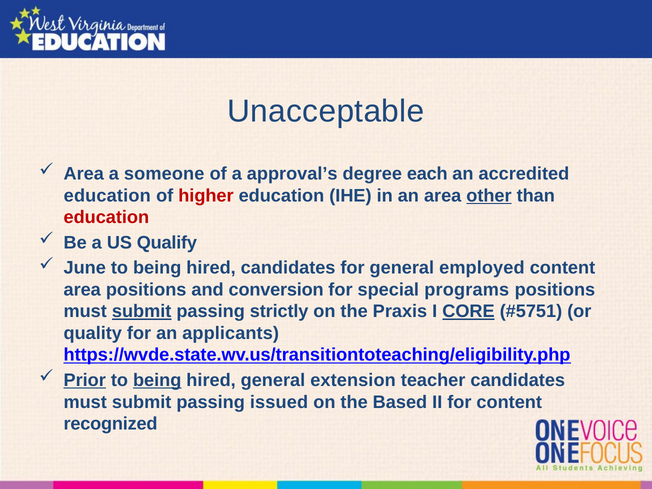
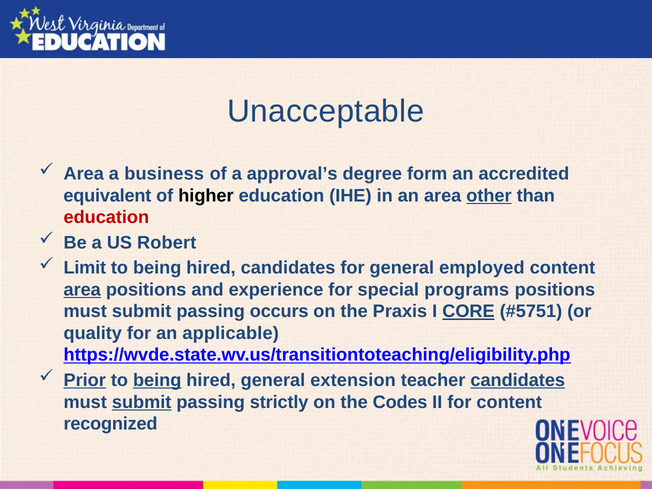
someone: someone -> business (164, 174)
each: each -> form (427, 174)
education: education -> equivalent (107, 196)
higher colour: red -> black (206, 196)
Qualify: Qualify -> Robert (167, 243)
June: June -> Limit (85, 268)
area underline: none -> present (82, 290)
conversion: conversion -> experience (276, 290)
submit underline: present -> none (142, 311)
strictly: strictly -> occurs (279, 311)
applicants: applicants -> applicable (231, 333)
candidates underline: none -> present (518, 380)
submit underline: none -> present (142, 402)
issued: issued -> strictly (279, 402)
Based: Based -> Codes (400, 402)
